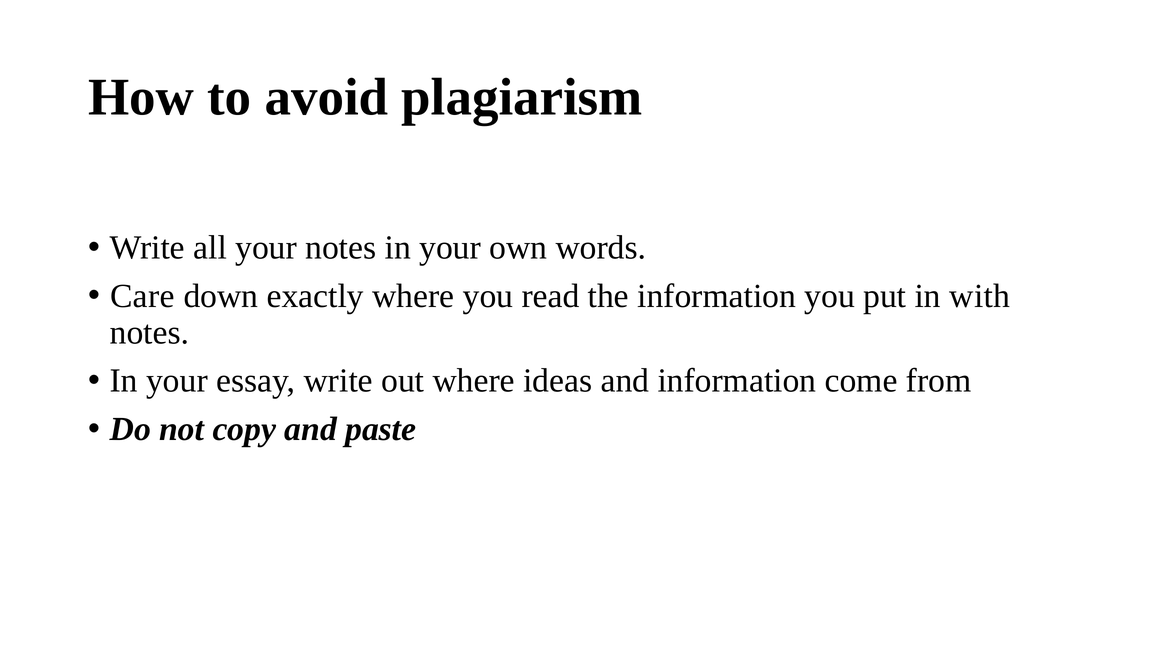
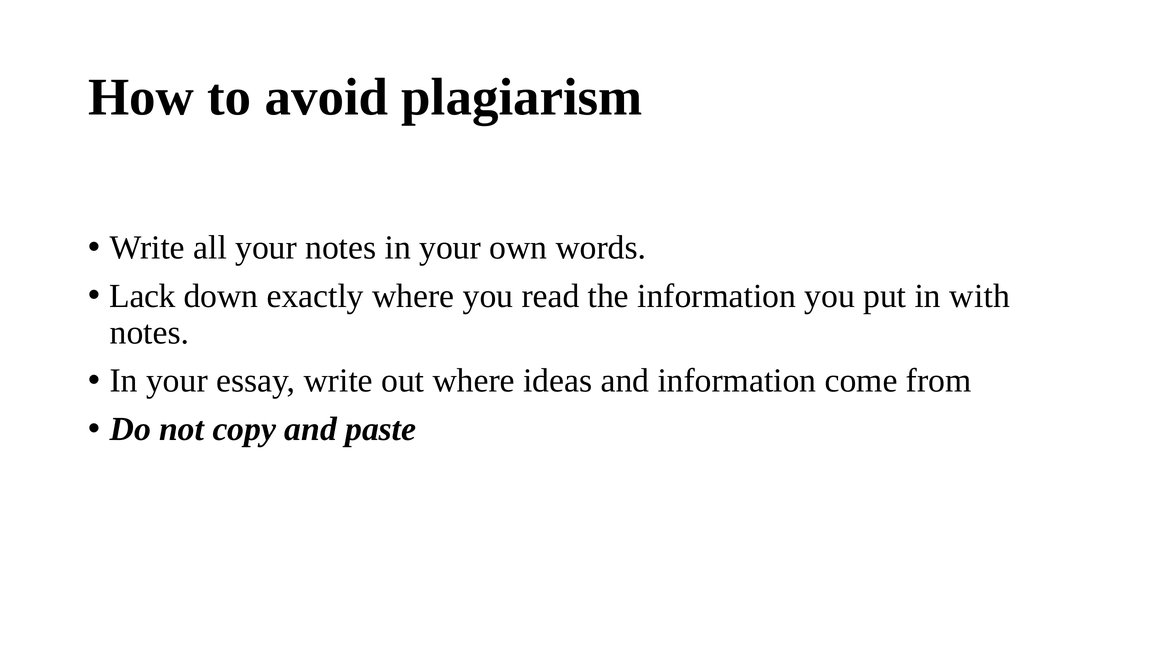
Care: Care -> Lack (143, 296)
